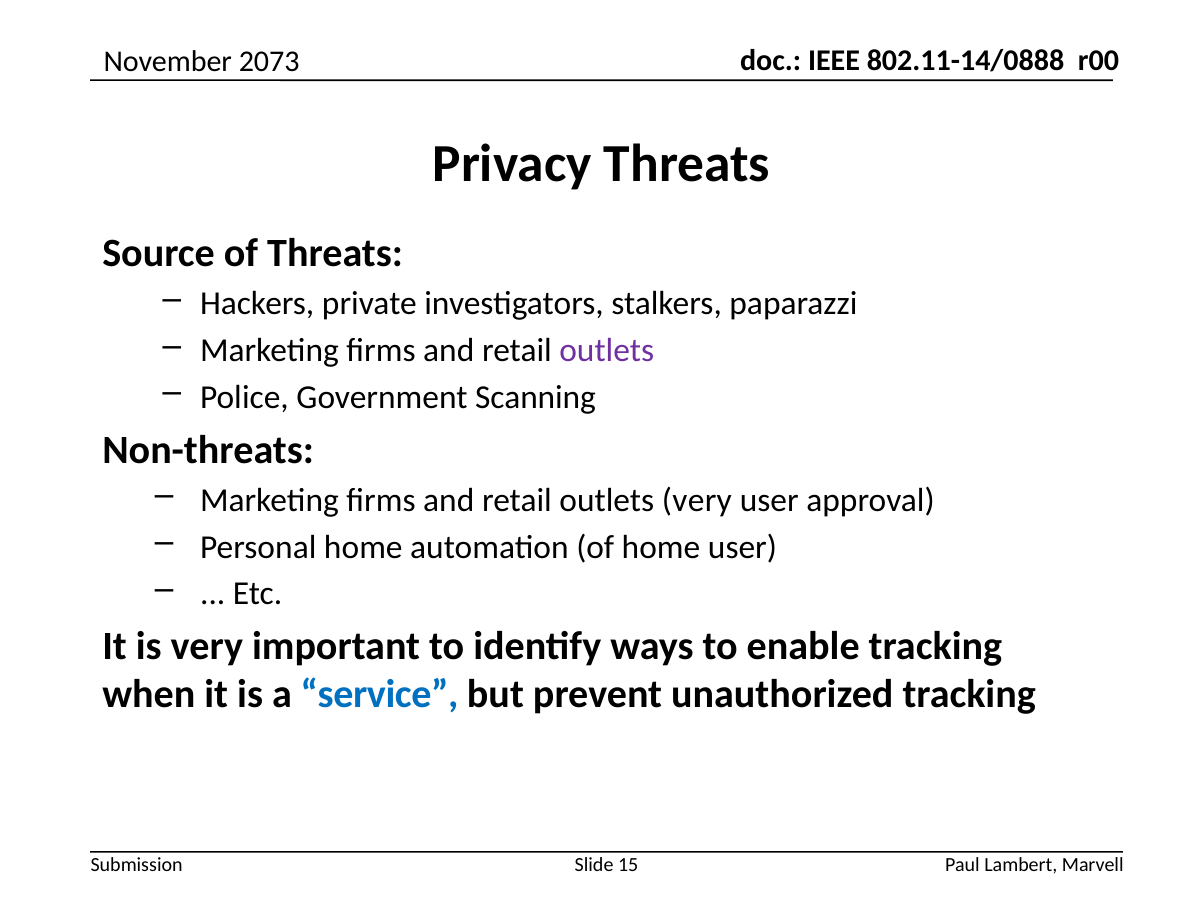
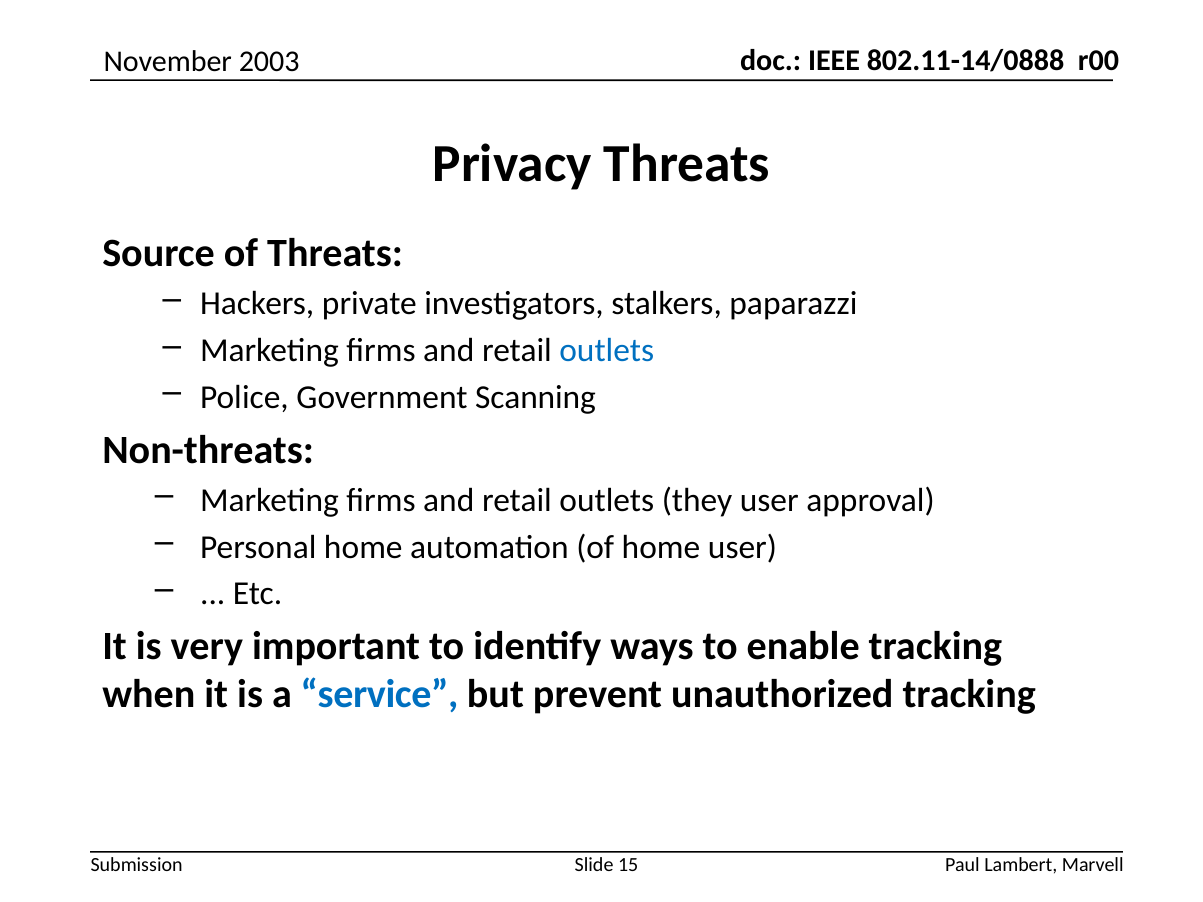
2073: 2073 -> 2003 (269, 61)
outlets colour: purple -> blue (607, 351)
outlets very: very -> they (697, 500)
